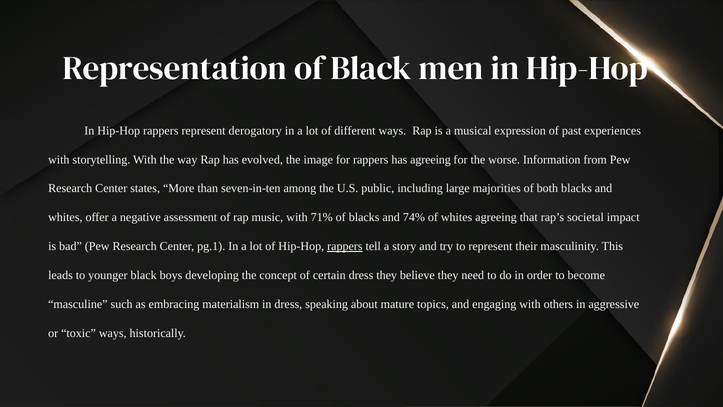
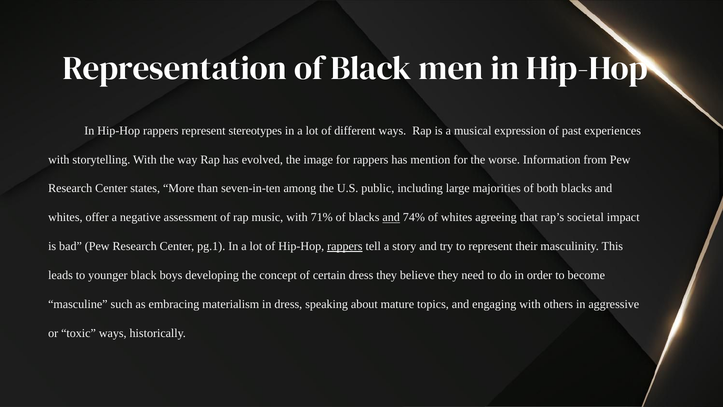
derogatory: derogatory -> stereotypes (255, 131)
has agreeing: agreeing -> mention (430, 159)
and underline: none -> present (391, 217)
